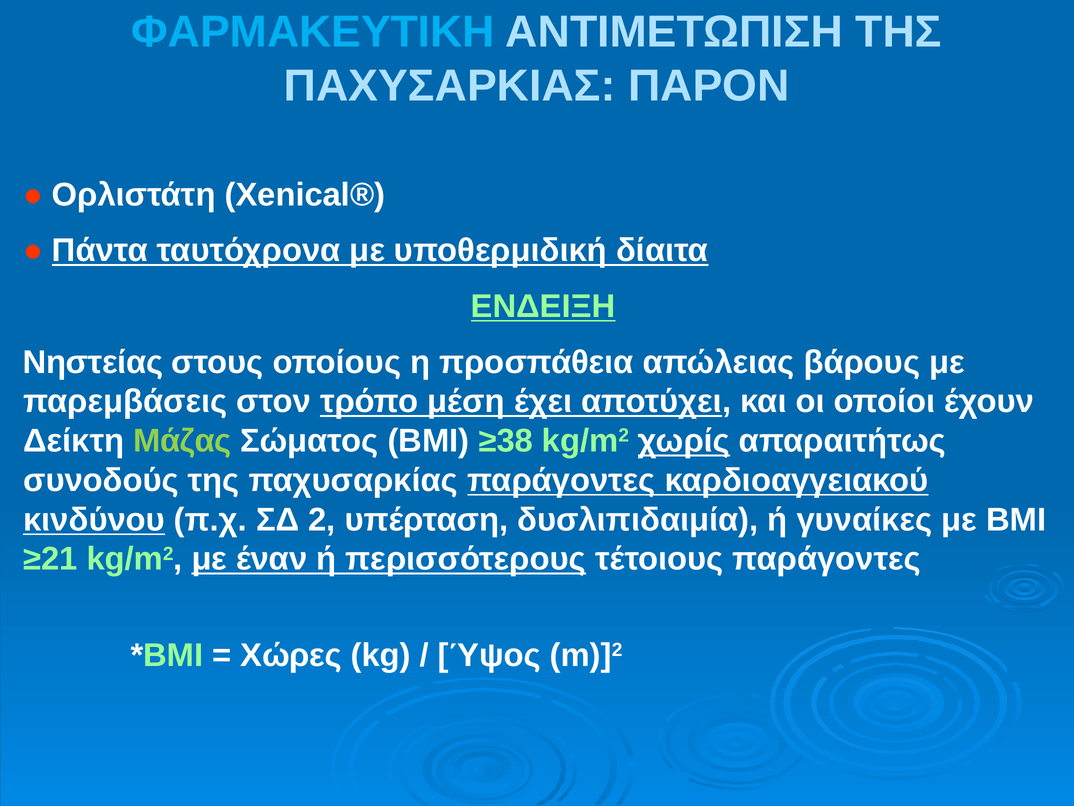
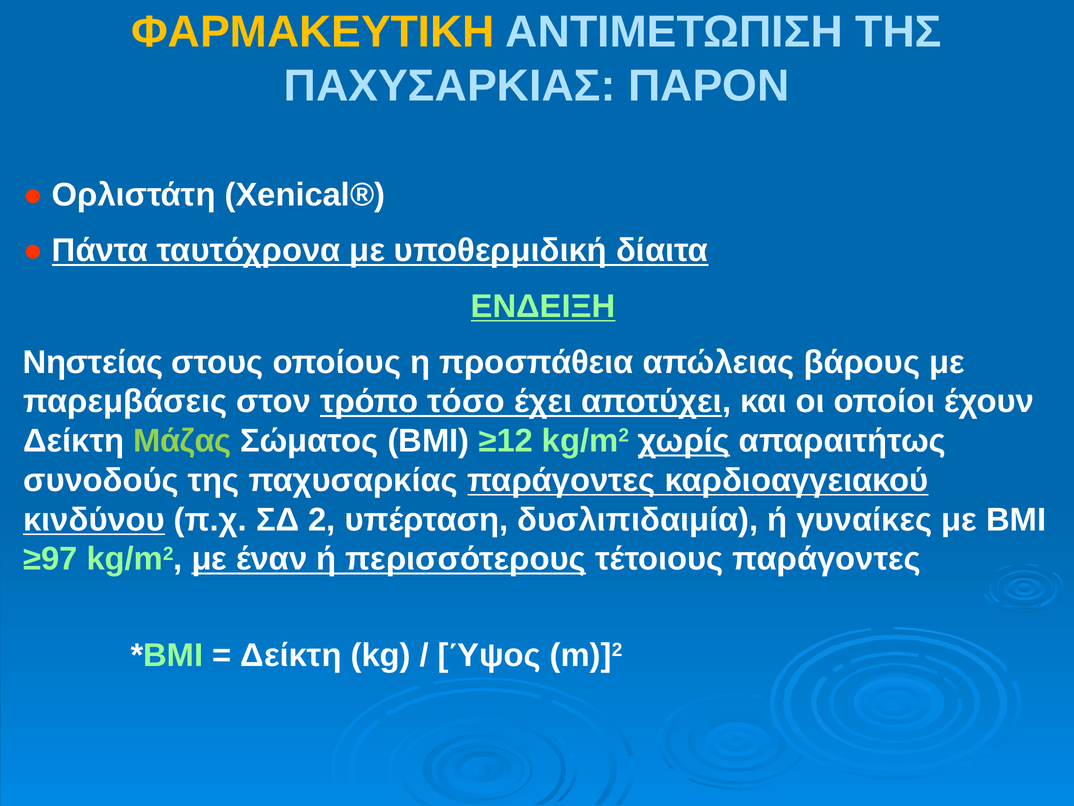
ΦΑΡΜΑΚΕΥΤΙΚΗ colour: light blue -> yellow (313, 32)
μέση: μέση -> τόσο (466, 401)
≥38: ≥38 -> ≥12 (506, 441)
≥21: ≥21 -> ≥97 (50, 559)
Χώρες: Χώρες -> Δείκτη (291, 655)
